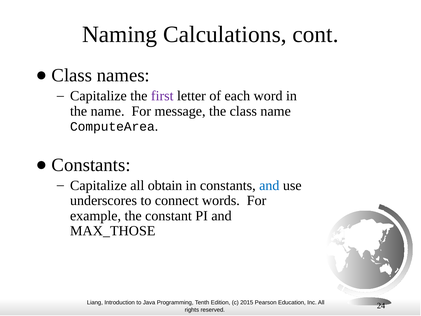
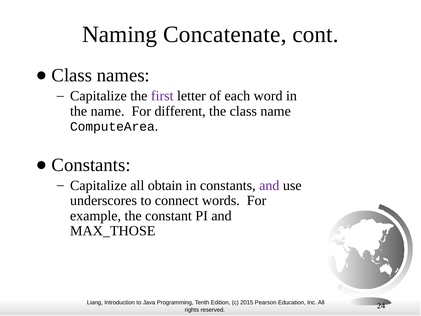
Calculations: Calculations -> Concatenate (225, 35)
message: message -> different (180, 111)
and colour: blue -> purple (269, 185)
